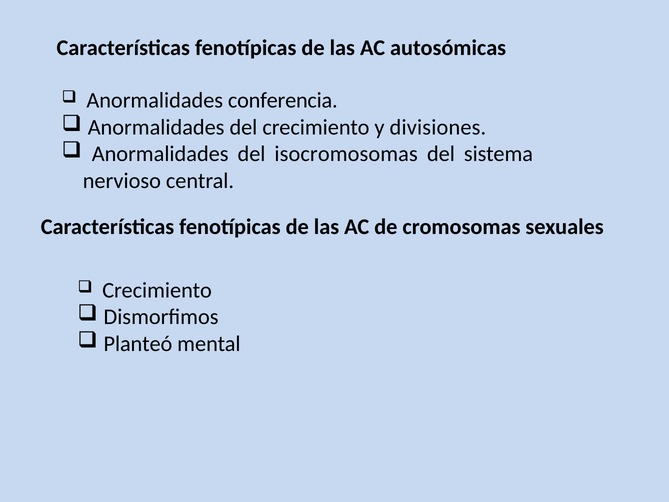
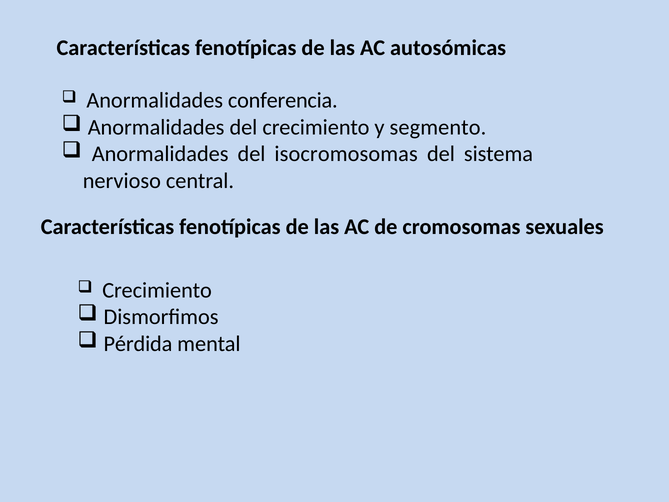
divisiones: divisiones -> segmento (438, 127)
Planteó: Planteó -> Pérdida (138, 344)
